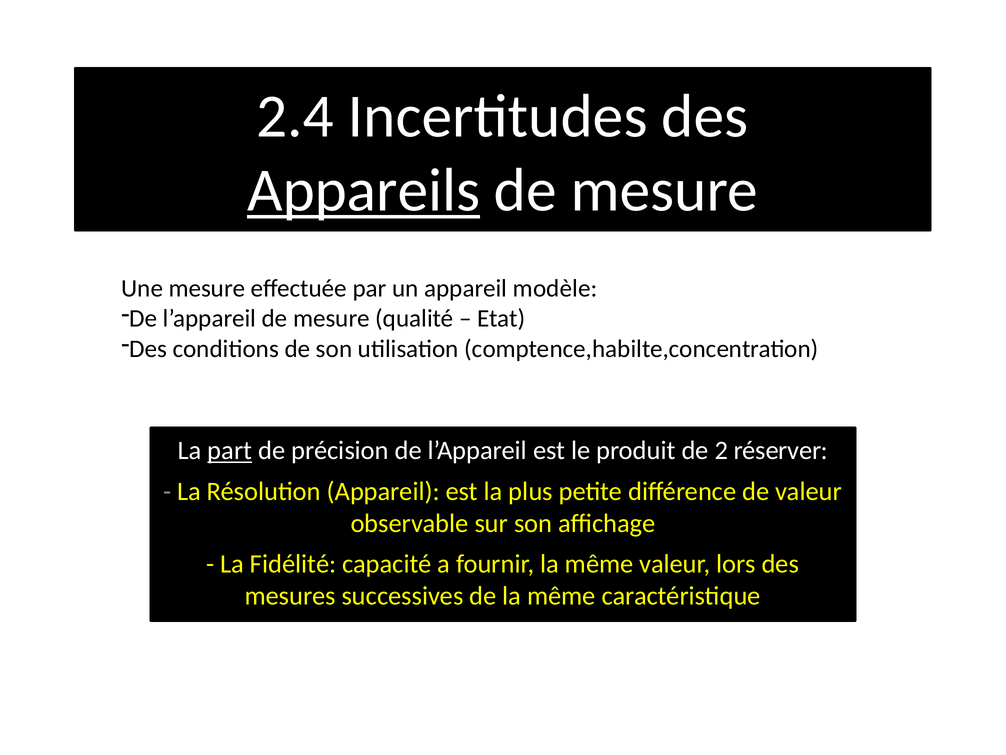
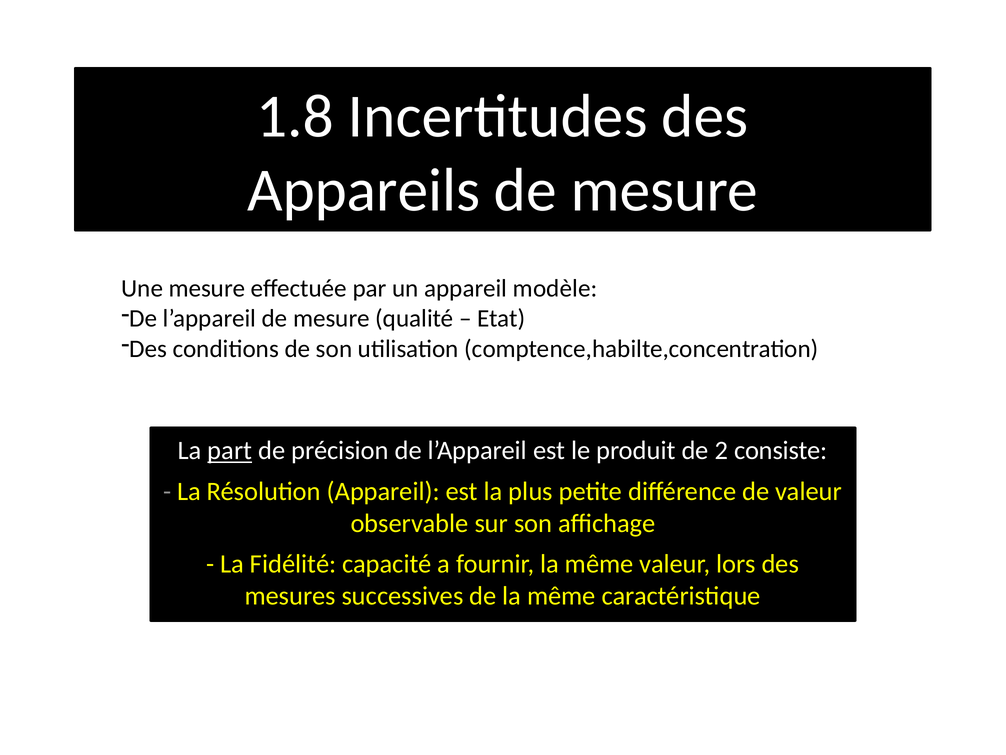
2.4: 2.4 -> 1.8 (295, 117)
Appareils underline: present -> none (364, 190)
réserver: réserver -> consiste (781, 450)
